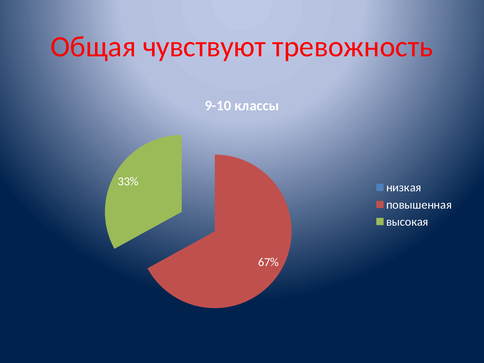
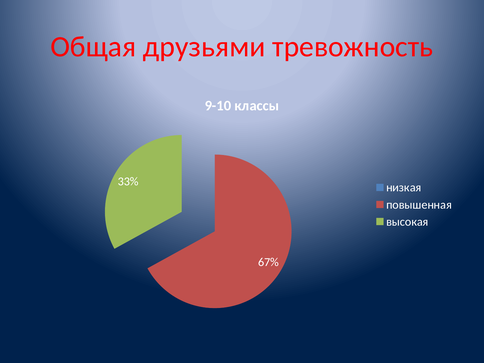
чувствуют: чувствуют -> друзьями (204, 47)
